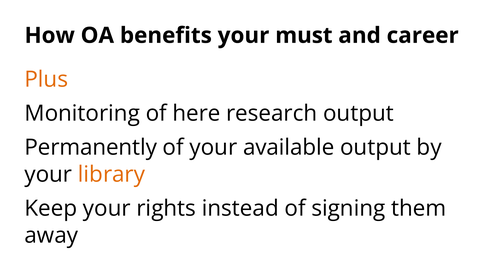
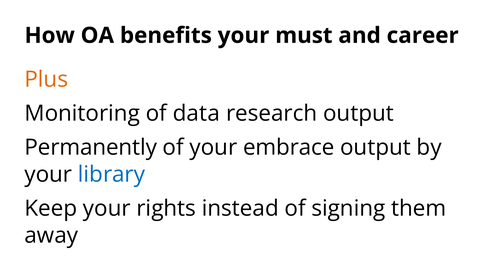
here: here -> data (196, 114)
available: available -> embrace (289, 148)
library colour: orange -> blue (111, 175)
